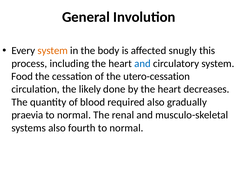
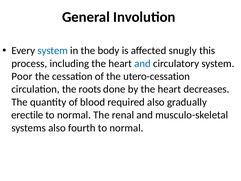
system colour: orange -> blue (53, 51)
Food: Food -> Poor (22, 76)
likely: likely -> roots (90, 89)
praevia: praevia -> erectile (27, 115)
